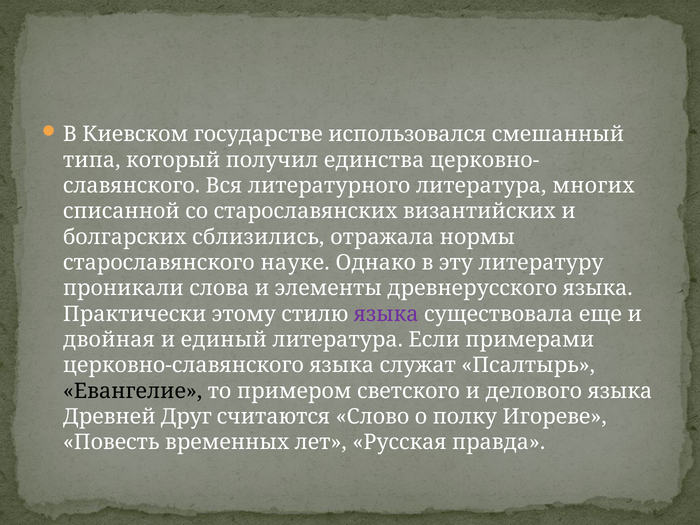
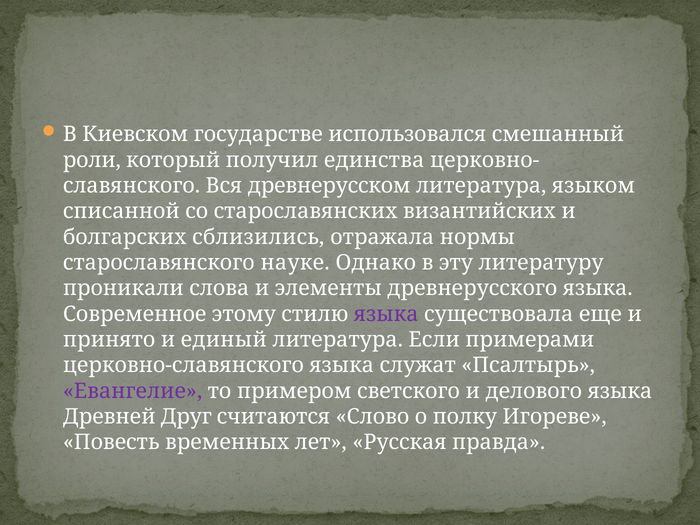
типа: типа -> роли (92, 160)
литературного: литературного -> древнерусском (329, 186)
многих: многих -> языком (593, 186)
Практически: Практически -> Современное (135, 314)
двойная: двойная -> принято (109, 340)
Евангелие colour: black -> purple (133, 391)
